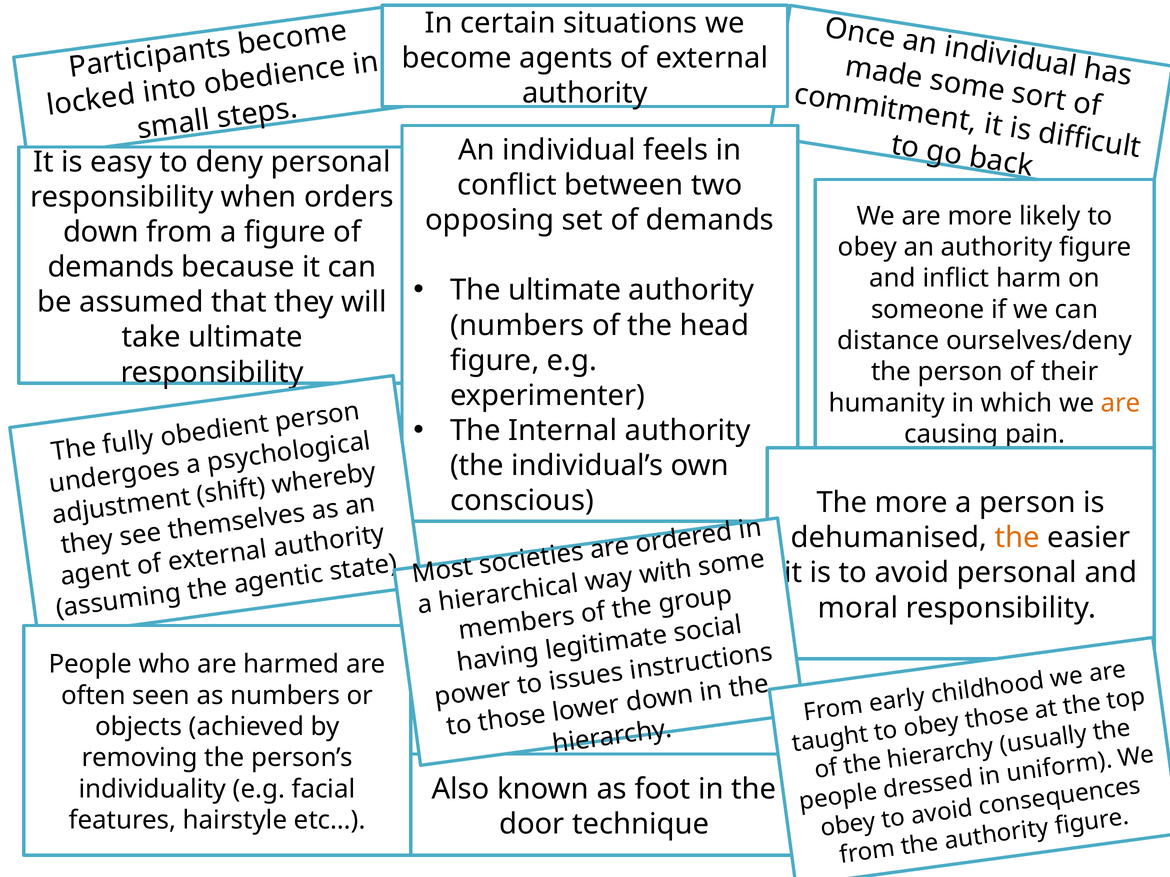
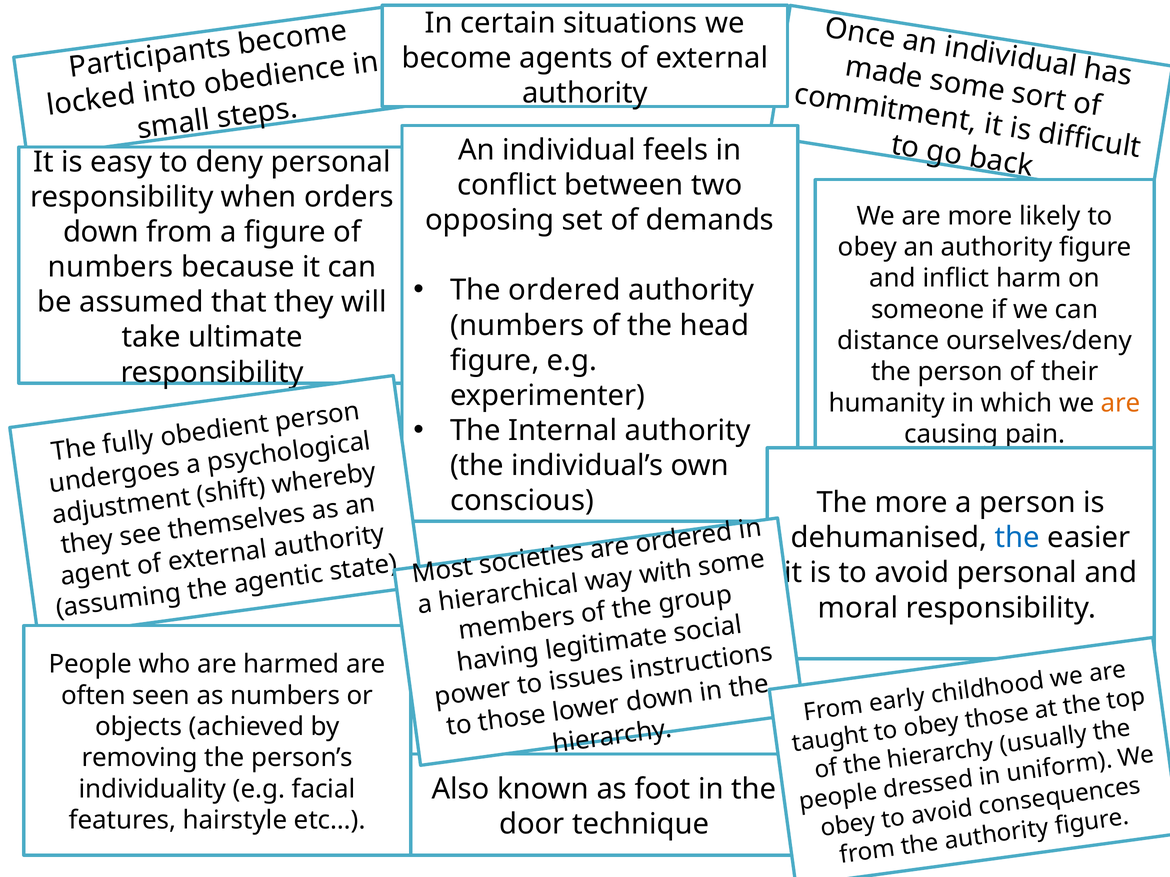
demands: demands -> numbers (111, 267)
The ultimate: ultimate -> ordered (565, 290)
the colour: orange -> blue (1017, 538)
